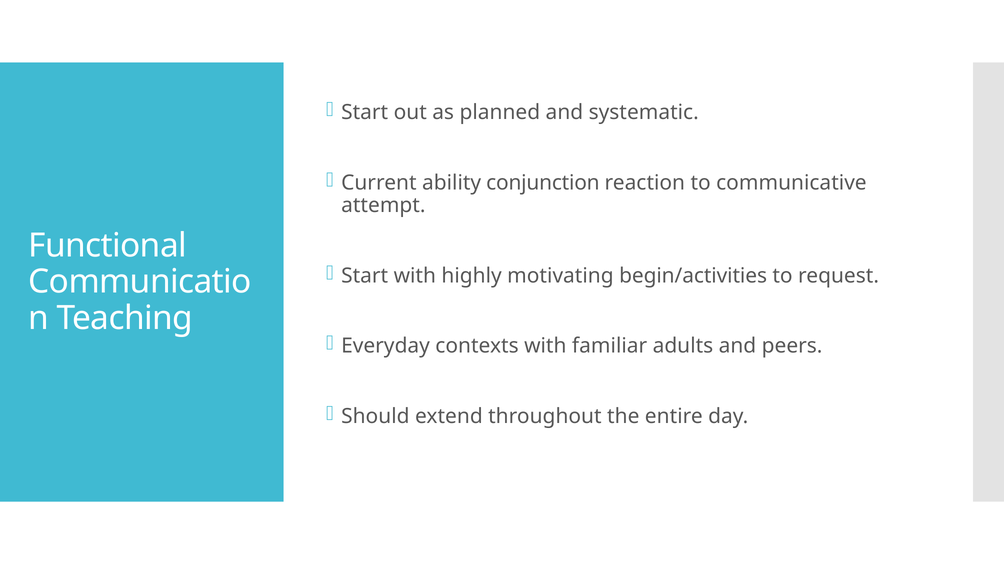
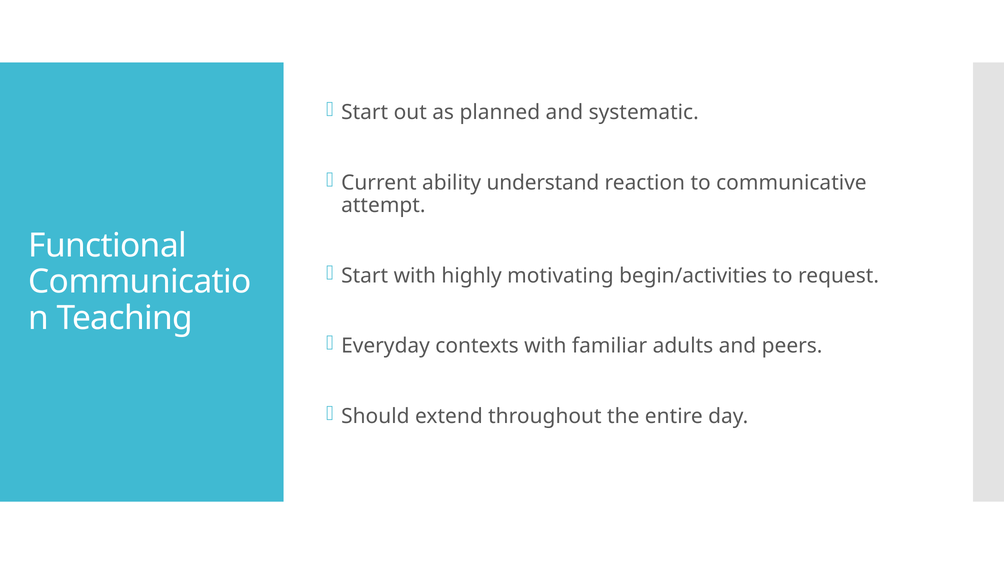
conjunction: conjunction -> understand (543, 183)
